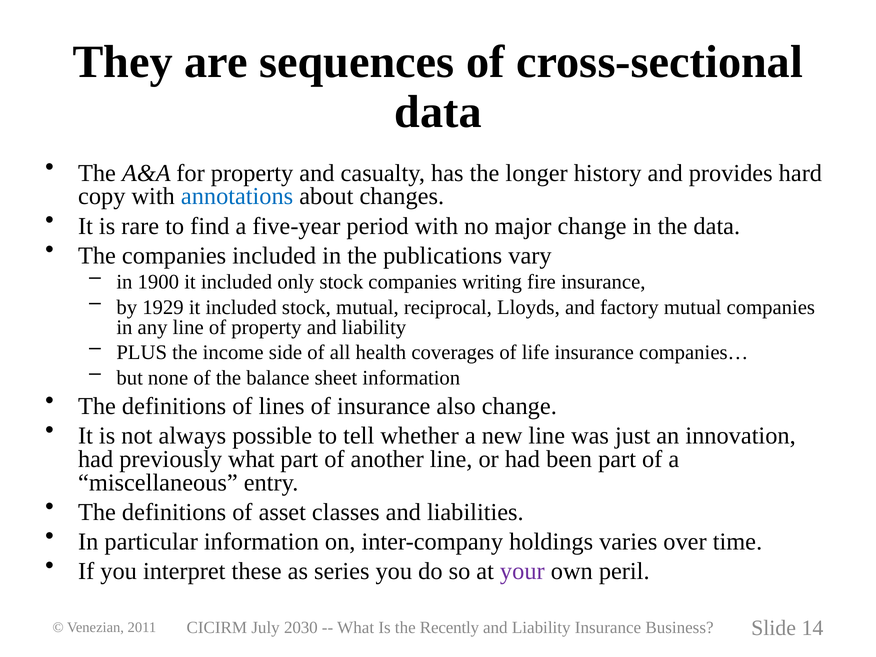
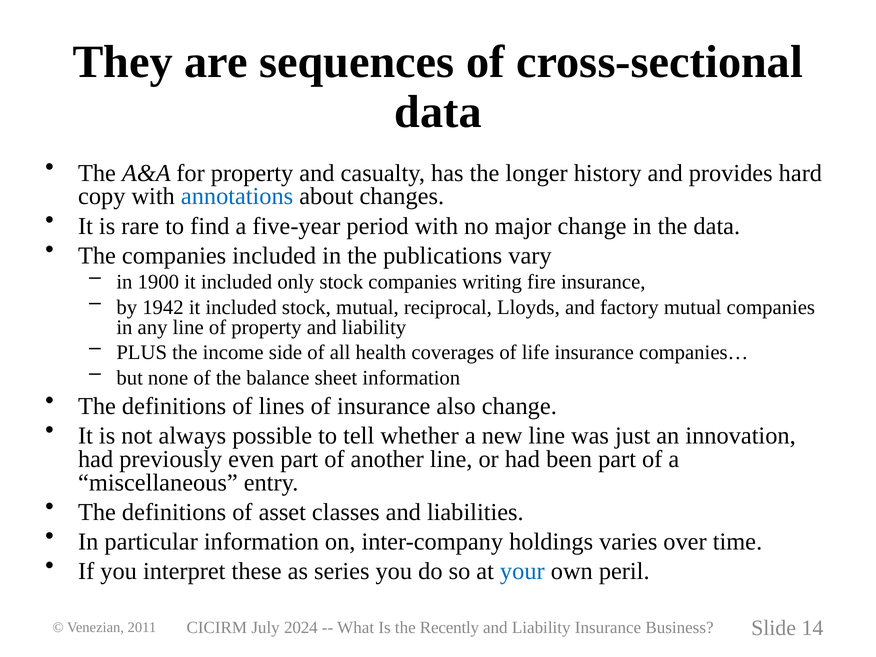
1929: 1929 -> 1942 (163, 307)
previously what: what -> even (251, 459)
your colour: purple -> blue (522, 571)
2030: 2030 -> 2024 (301, 628)
